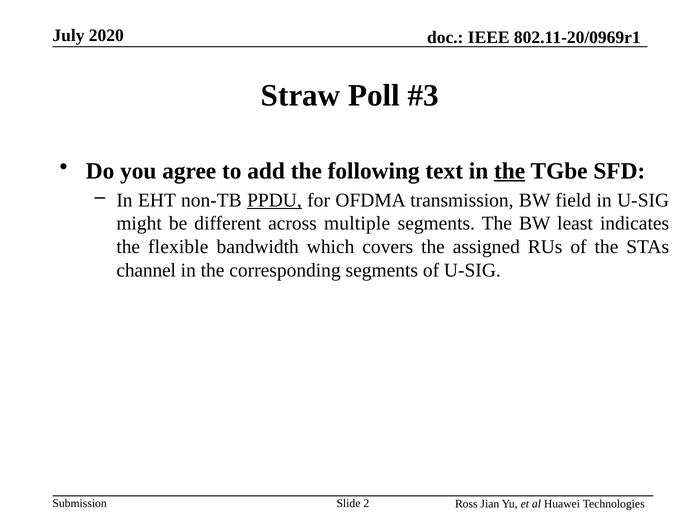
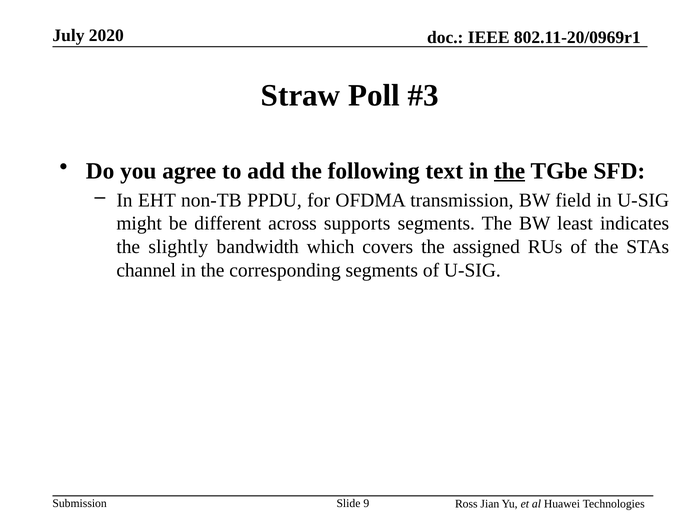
PPDU underline: present -> none (274, 200)
multiple: multiple -> supports (357, 223)
flexible: flexible -> slightly (178, 247)
2: 2 -> 9 (366, 504)
